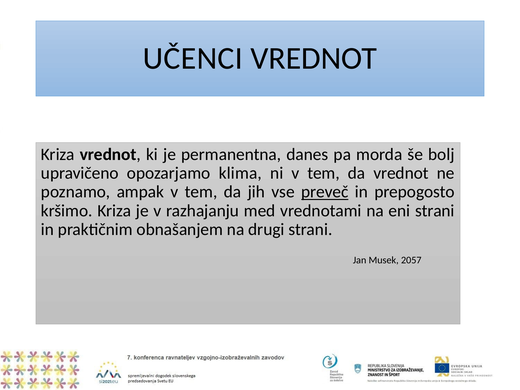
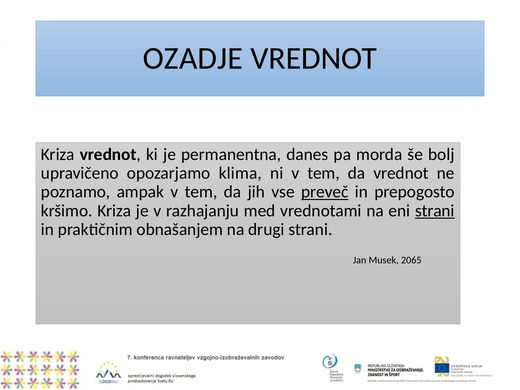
UČENCI: UČENCI -> OZADJE (193, 58)
strani underline: none -> present (435, 211)
2057: 2057 -> 2065 (411, 260)
